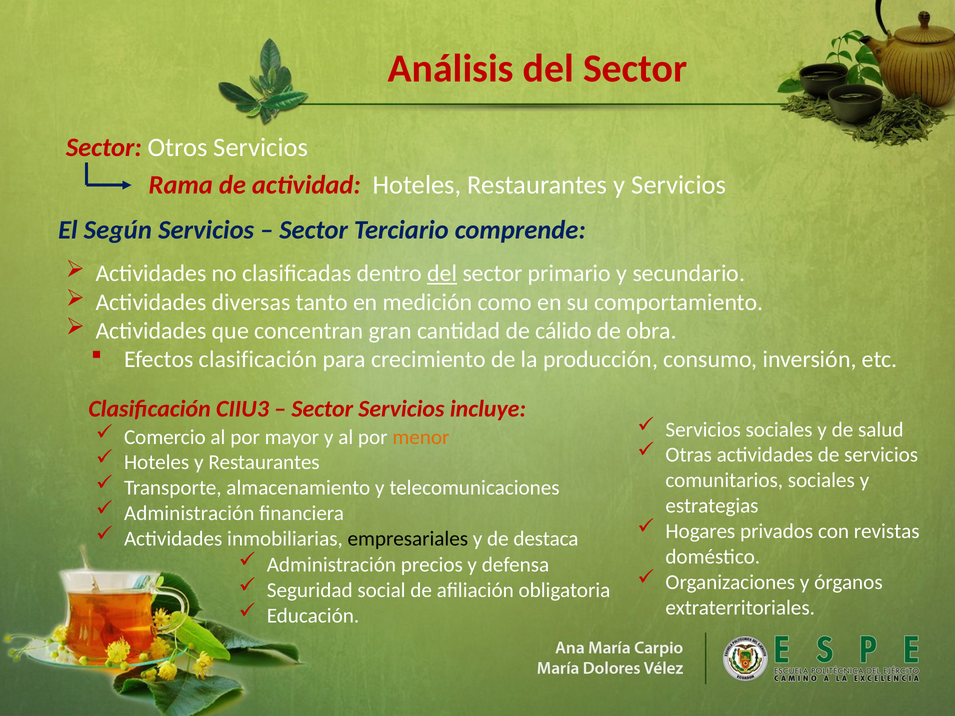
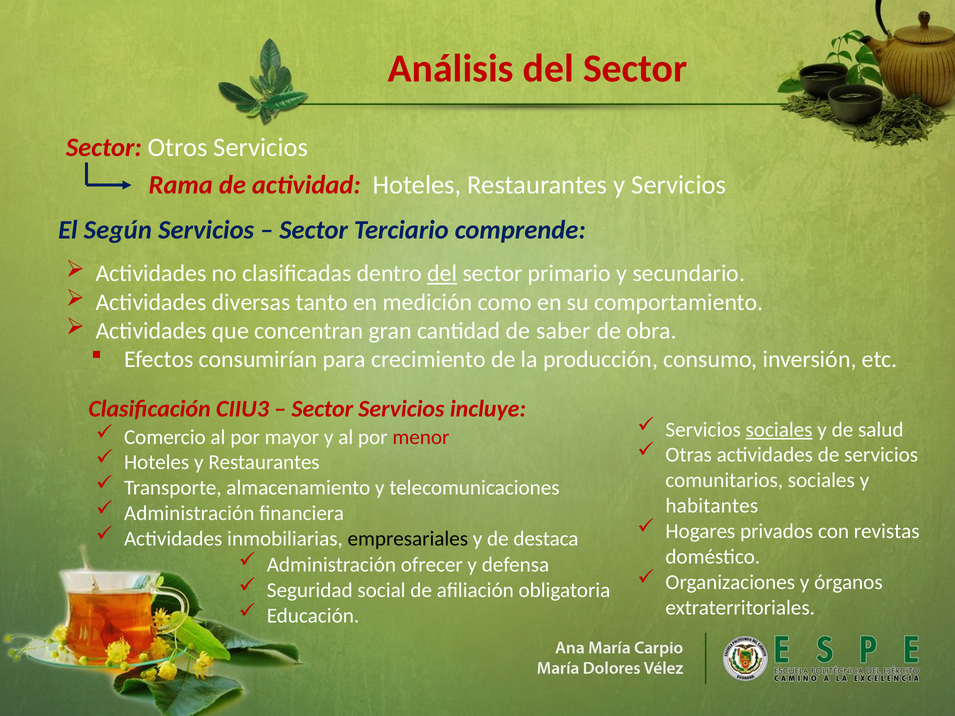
cálido: cálido -> saber (563, 331)
Efectos clasificación: clasificación -> consumirían (258, 360)
sociales underline: none -> present (779, 430)
menor colour: orange -> red (421, 437)
estrategias: estrategias -> habitantes (712, 506)
precios: precios -> ofrecer (432, 565)
